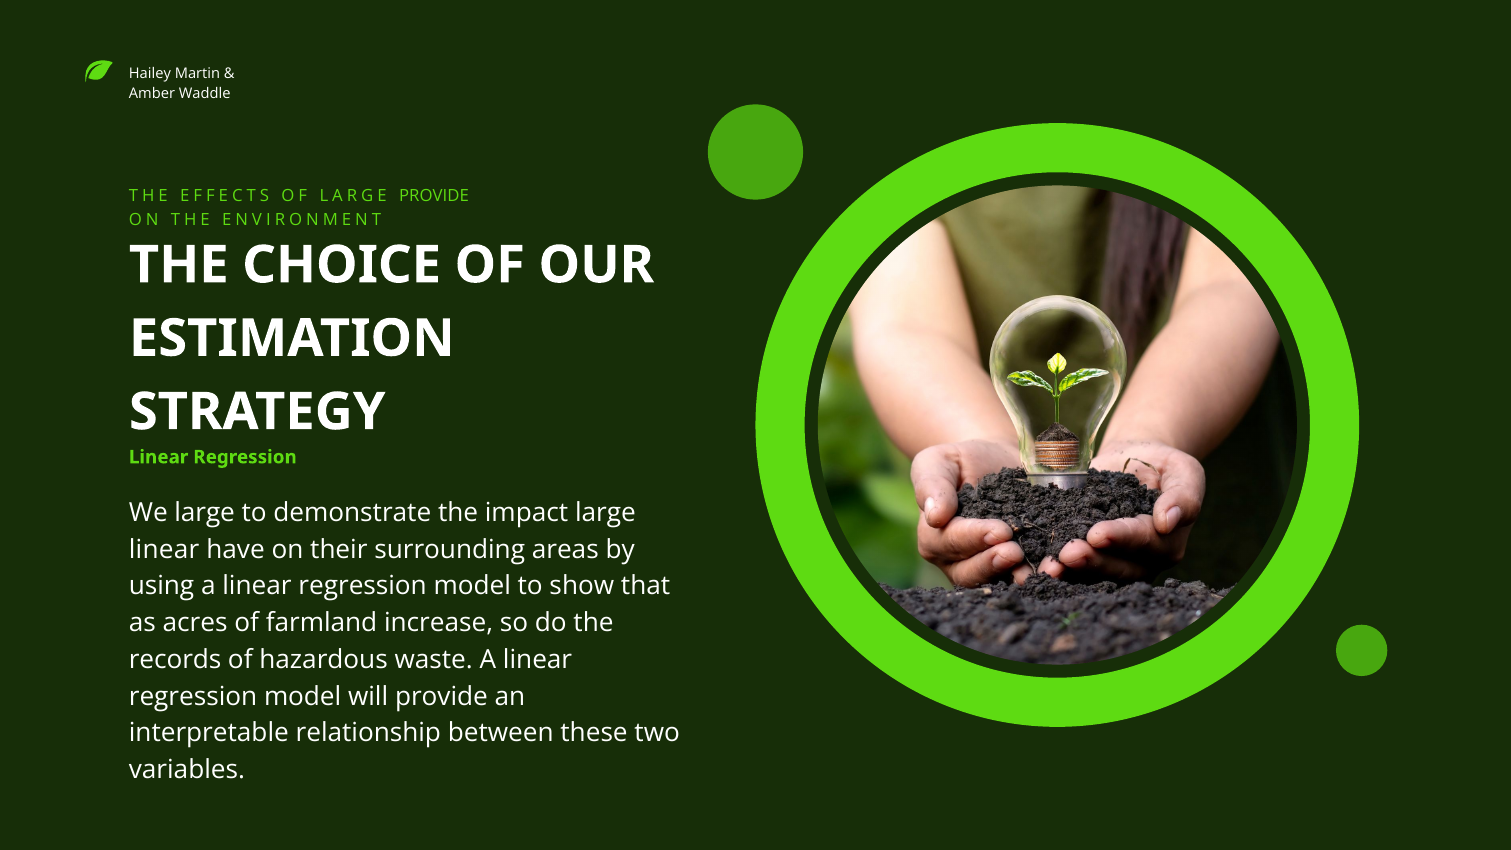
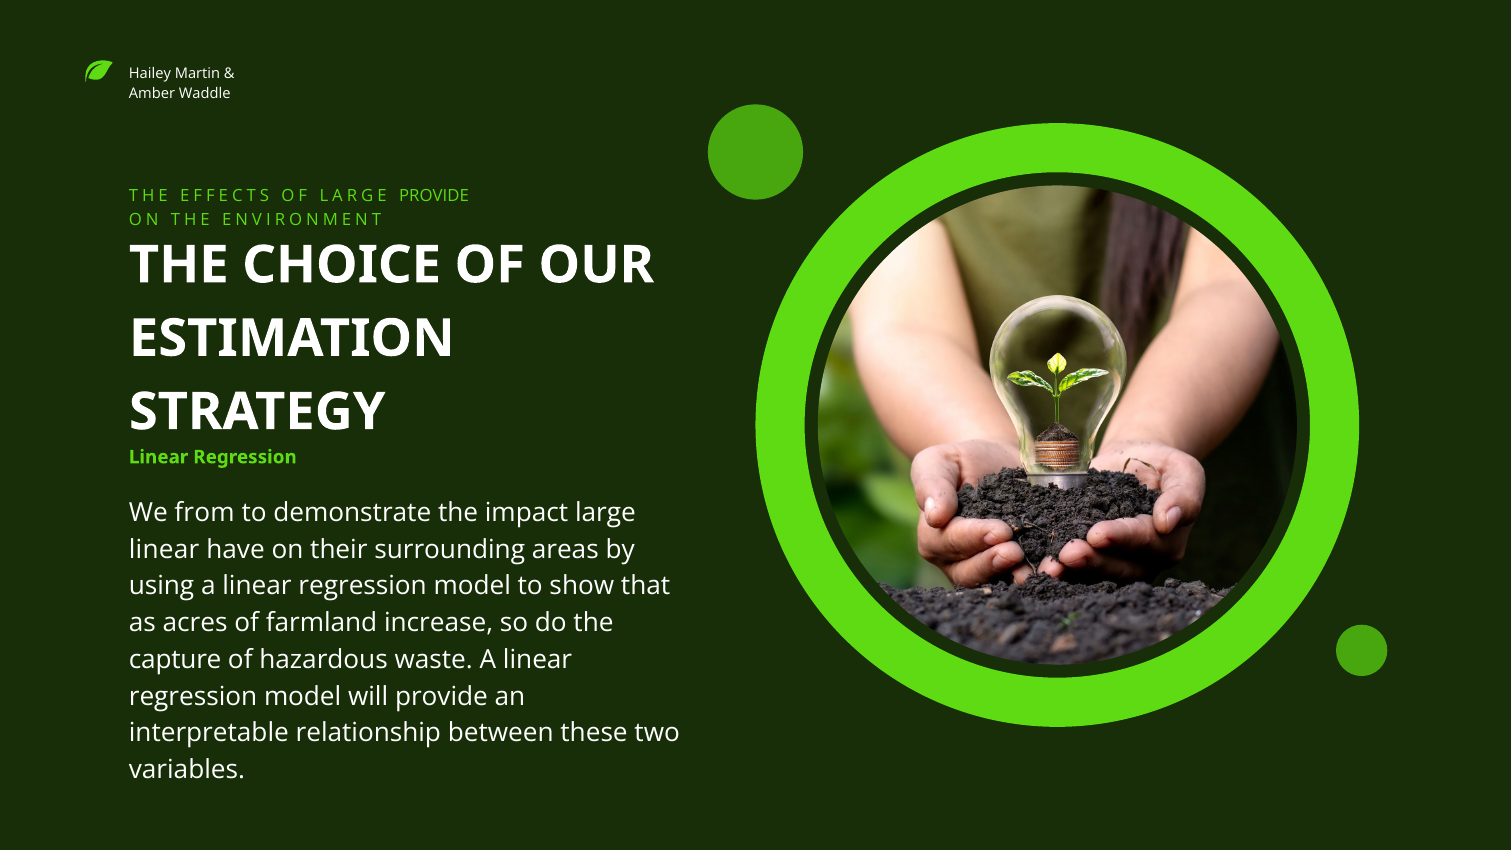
We large: large -> from (205, 513)
records: records -> capture (175, 660)
